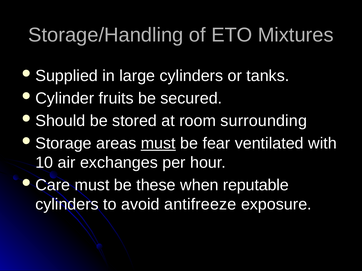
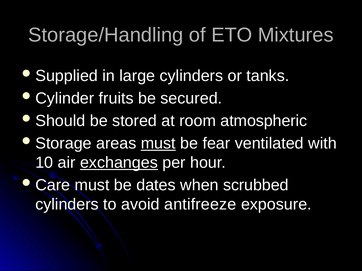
surrounding: surrounding -> atmospheric (264, 121)
exchanges underline: none -> present (119, 163)
these: these -> dates (156, 185)
reputable: reputable -> scrubbed (256, 185)
